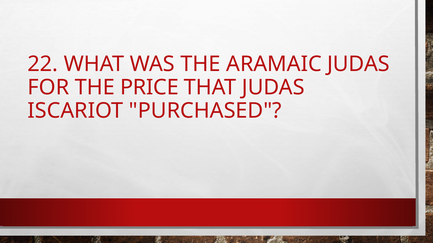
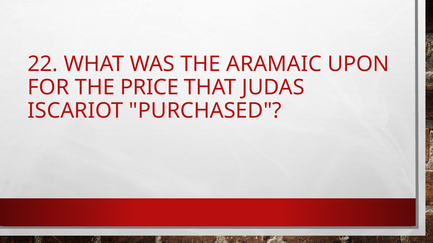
ARAMAIC JUDAS: JUDAS -> UPON (358, 64)
